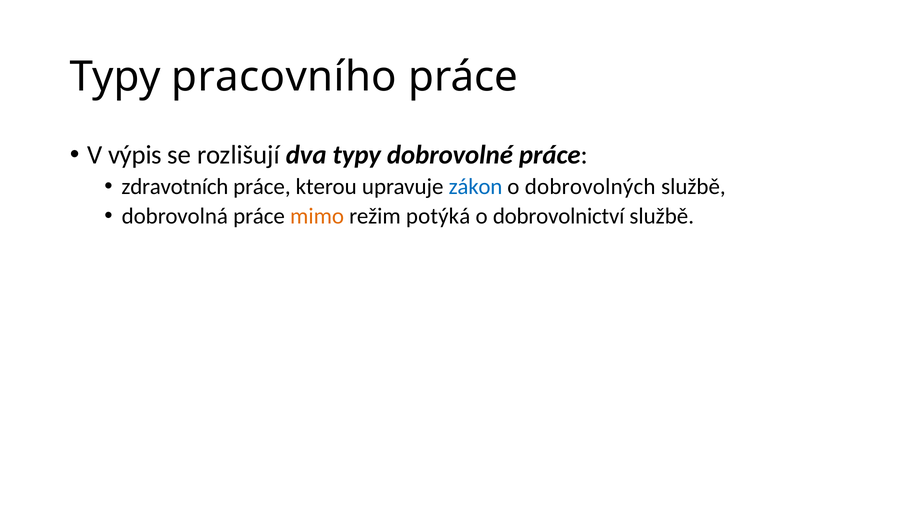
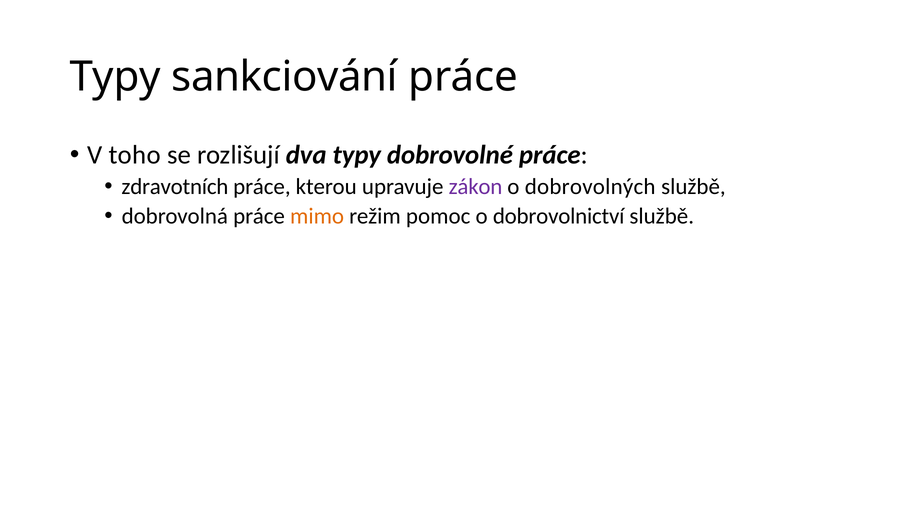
pracovního: pracovního -> sankciování (285, 77)
výpis: výpis -> toho (135, 155)
zákon colour: blue -> purple (476, 187)
potýká: potýká -> pomoc (438, 216)
